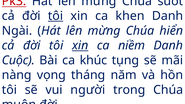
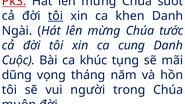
hiển: hiển -> tước (171, 31)
xin underline: present -> none (80, 45)
niềm: niềm -> cung (132, 45)
nàng: nàng -> dũng (17, 75)
